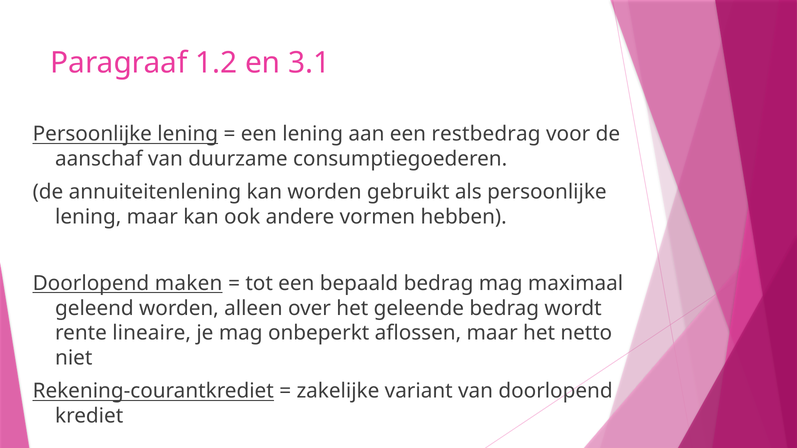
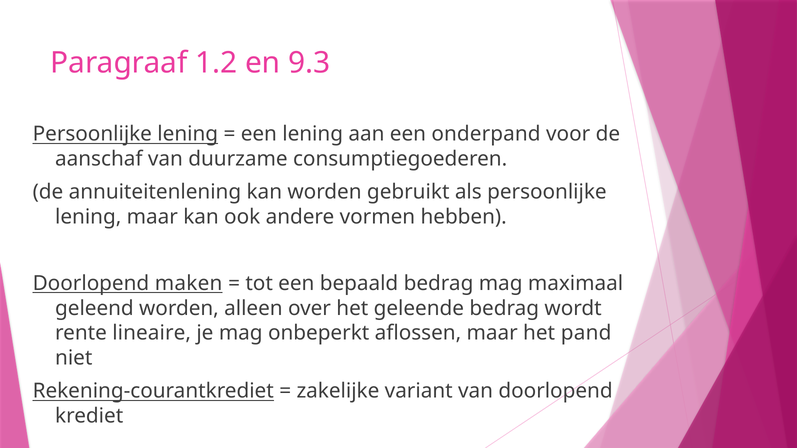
3.1: 3.1 -> 9.3 (309, 63)
restbedrag: restbedrag -> onderpand (486, 134)
netto: netto -> pand (586, 333)
